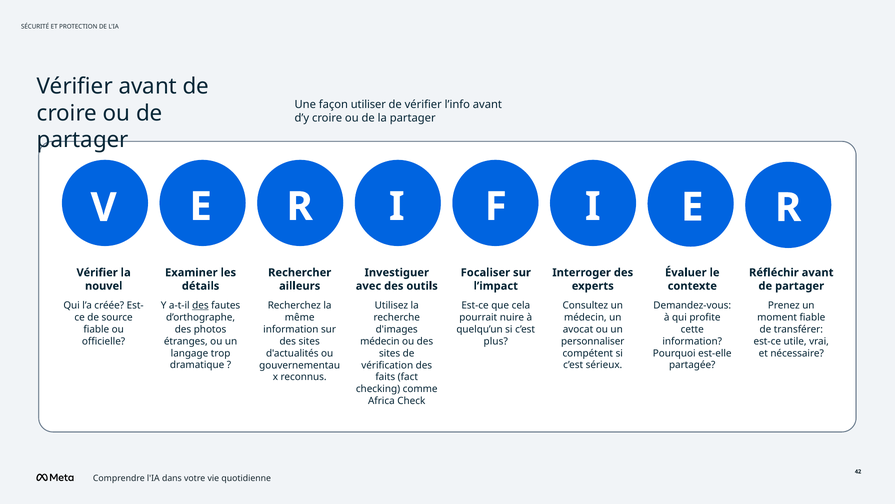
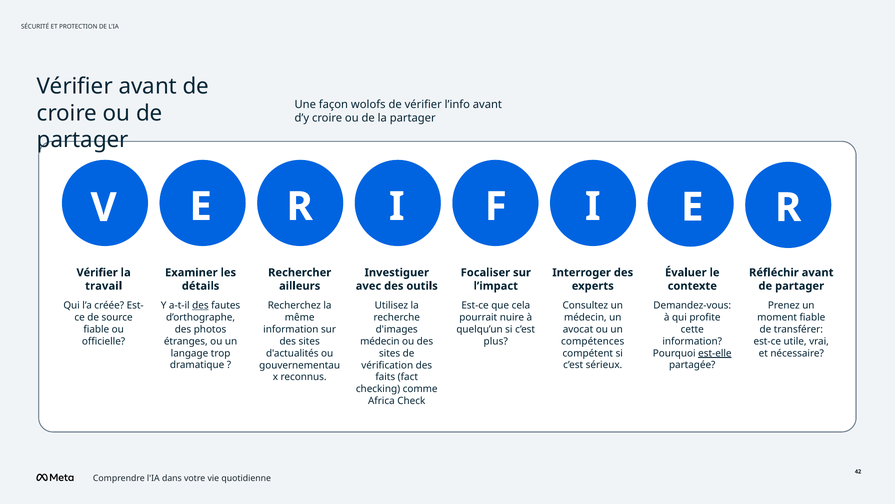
utiliser: utiliser -> wolofs (368, 104)
nouvel: nouvel -> travail (104, 286)
personnaliser: personnaliser -> compétences (593, 341)
est-elle underline: none -> present (715, 353)
